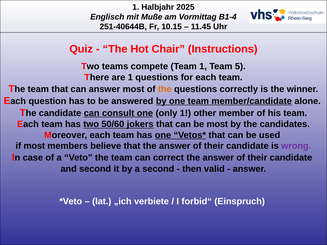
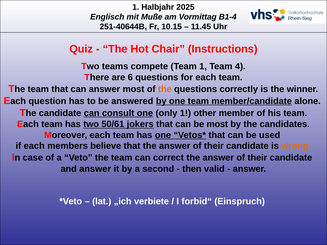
5: 5 -> 4 (240, 67)
are 1: 1 -> 6 (130, 77)
50/60: 50/60 -> 50/61 (113, 124)
if most: most -> each (34, 146)
wrong colour: purple -> orange (296, 146)
and second: second -> answer (95, 169)
